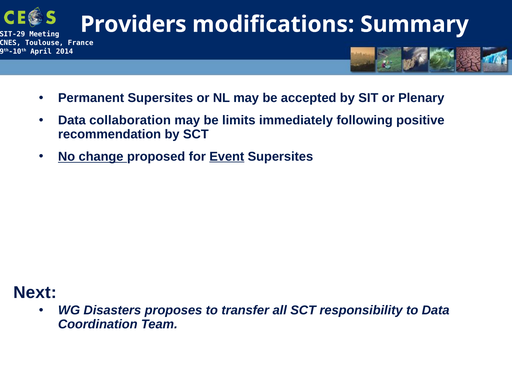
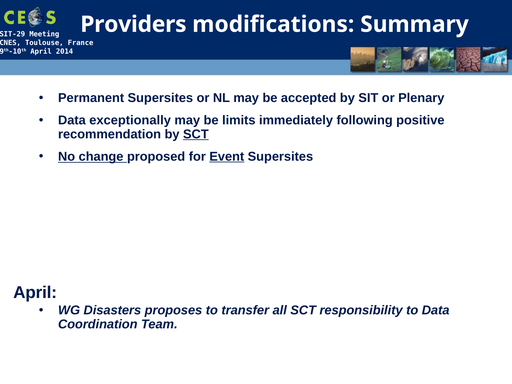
collaboration: collaboration -> exceptionally (130, 120)
SCT underline: none -> present (196, 134)
Next: Next -> April (35, 293)
